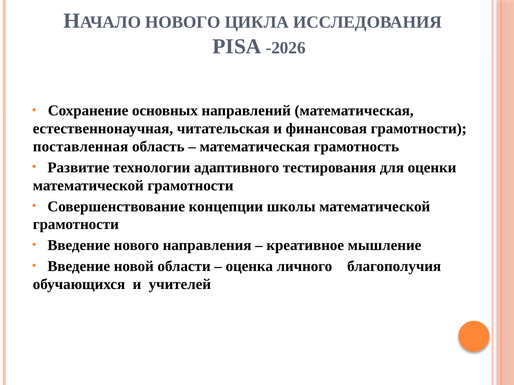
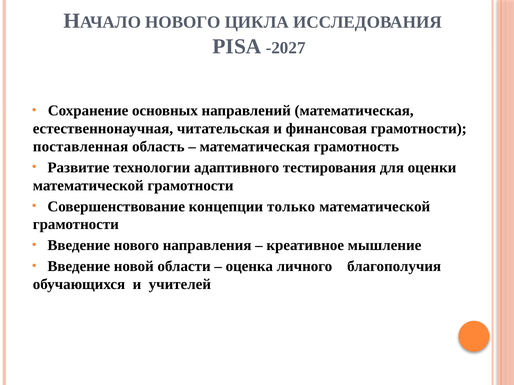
-2026: -2026 -> -2027 (286, 48)
школы: школы -> только (291, 207)
